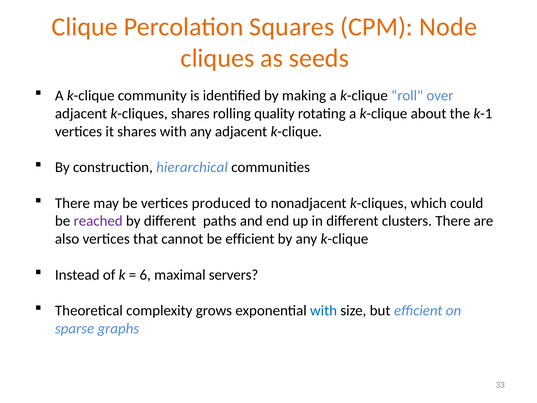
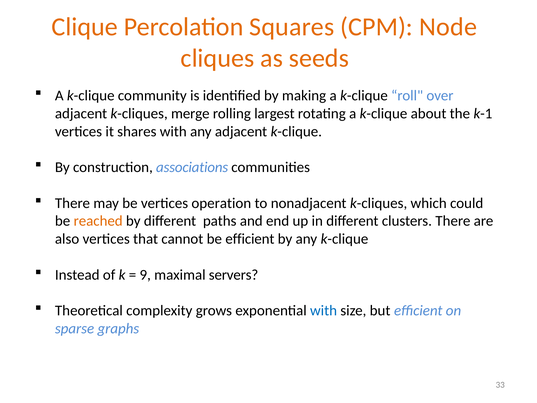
k-cliques shares: shares -> merge (190, 113)
quality: quality -> largest (274, 113)
hierarchical: hierarchical -> associations (192, 167)
produced: produced -> operation (221, 203)
reached colour: purple -> orange (98, 221)
6: 6 -> 9 (145, 275)
